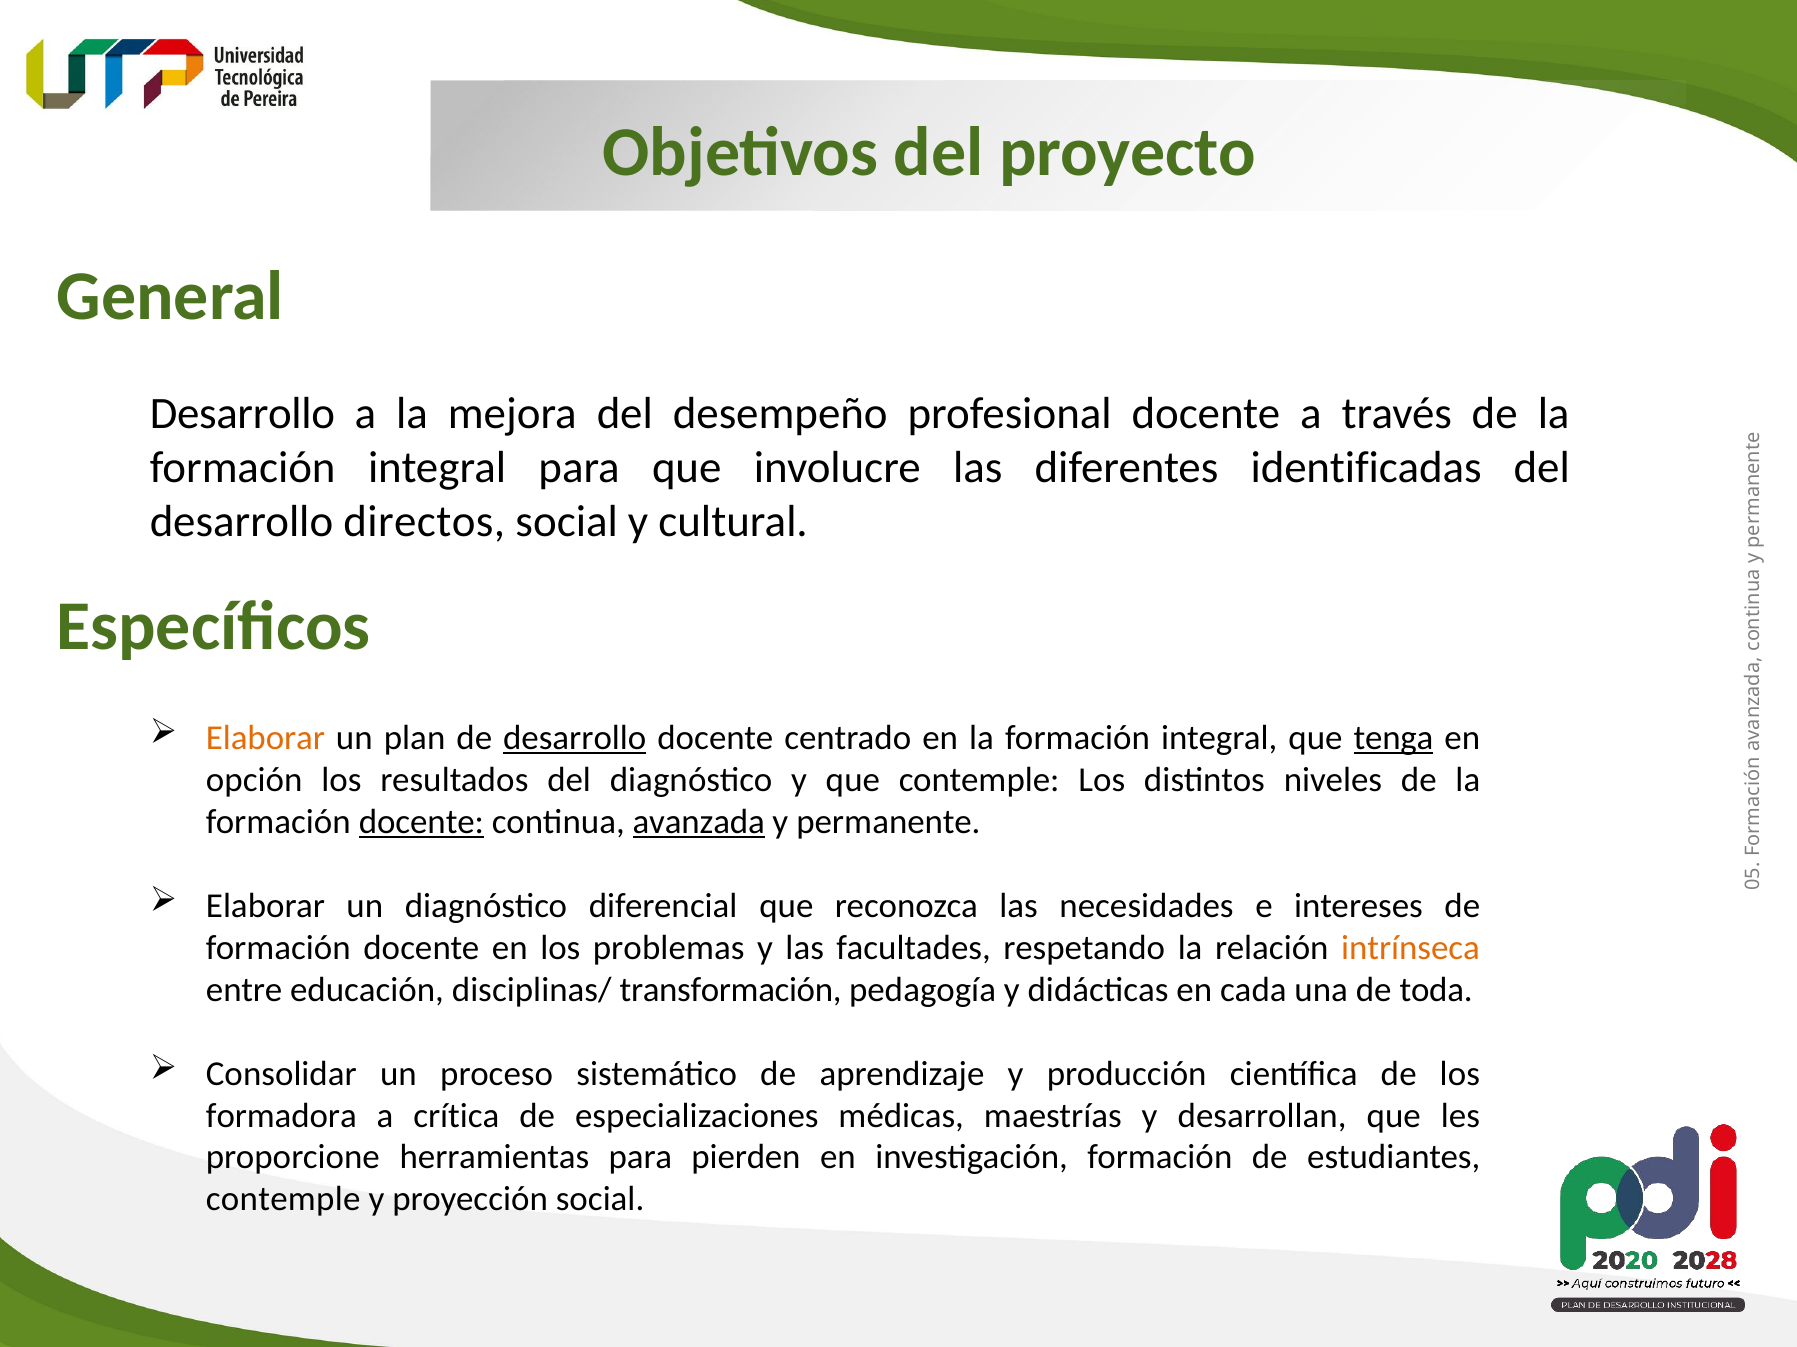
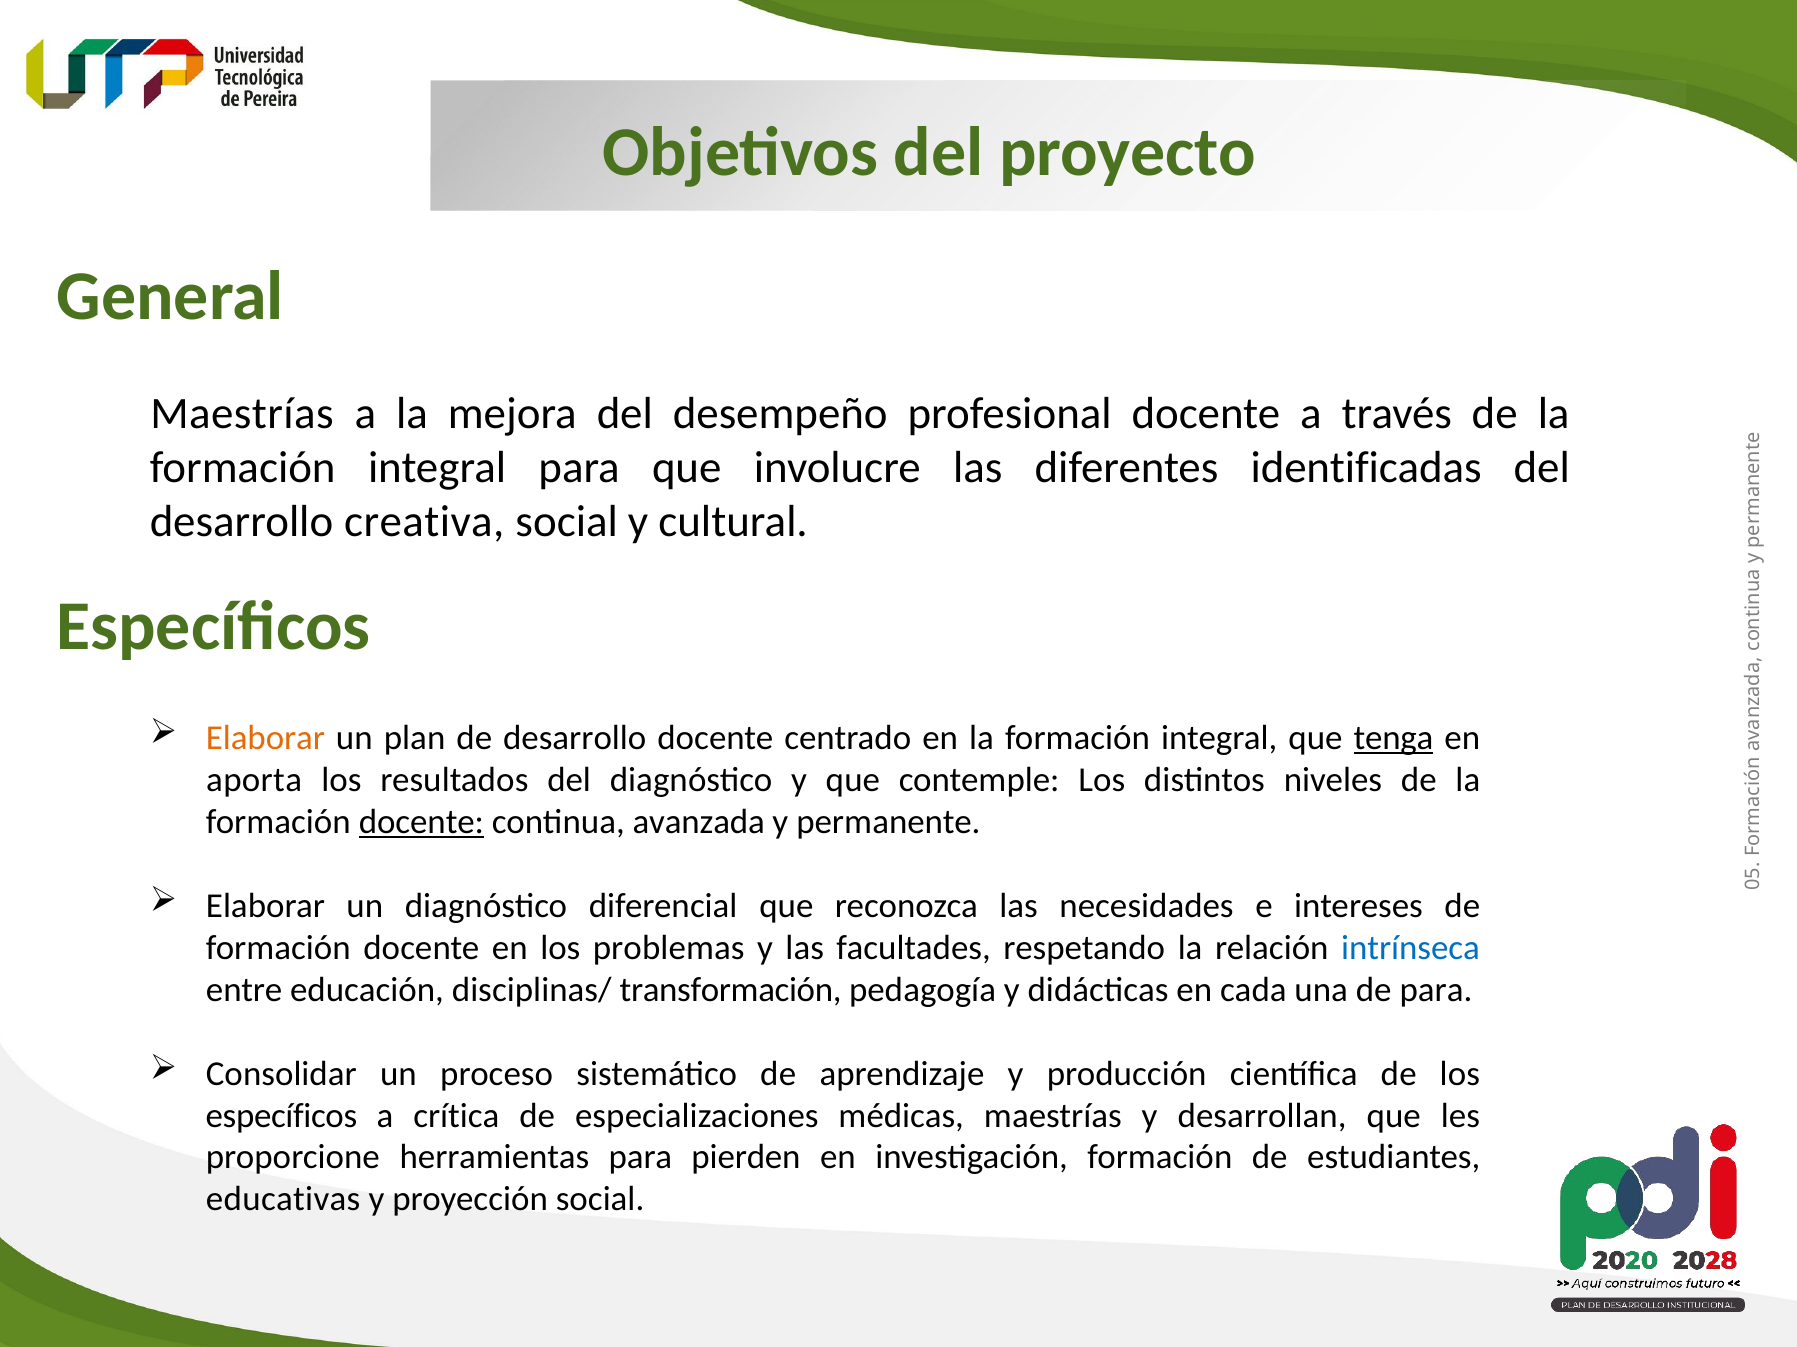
Desarrollo: Desarrollo -> Maestrías (242, 414)
directos: directos -> creativa (424, 522)
desarrollo underline: present -> none (575, 739)
opción: opción -> aporta (254, 780)
avanzada underline: present -> none (699, 822)
intrínseca colour: orange -> blue (1410, 948)
de toda: toda -> para (1436, 990)
formadora: formadora -> específicos (281, 1116)
contemple: contemple -> educativas (283, 1200)
